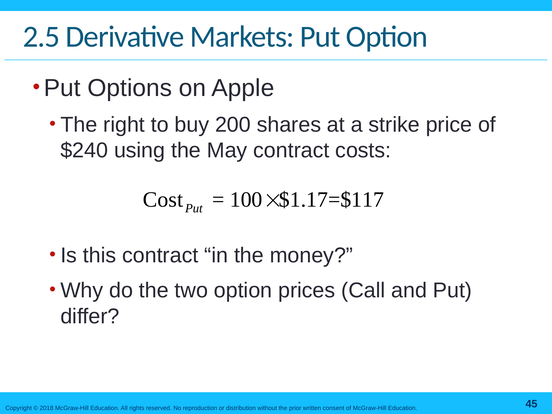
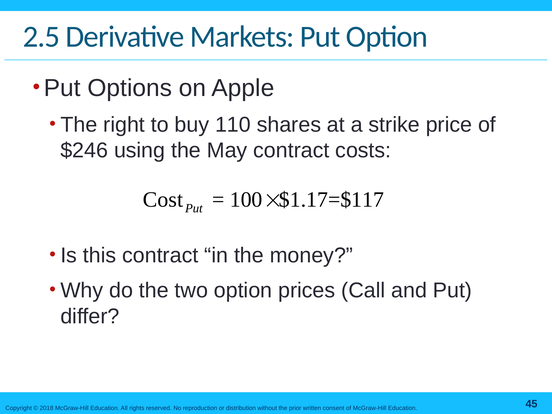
200: 200 -> 110 (233, 125)
$240: $240 -> $246 (84, 151)
